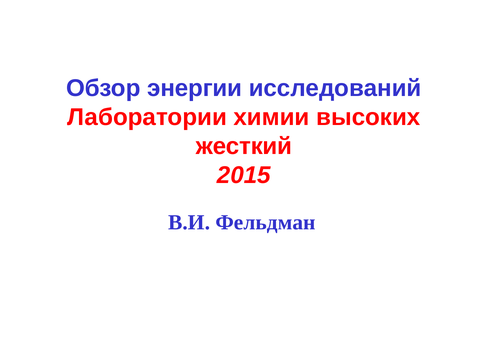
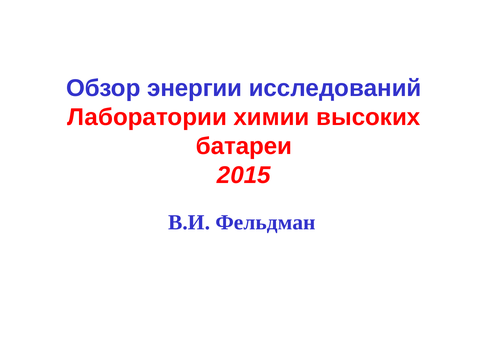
жесткий: жесткий -> батареи (244, 146)
